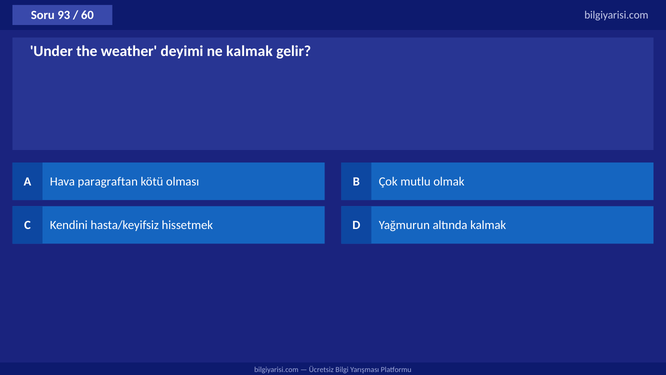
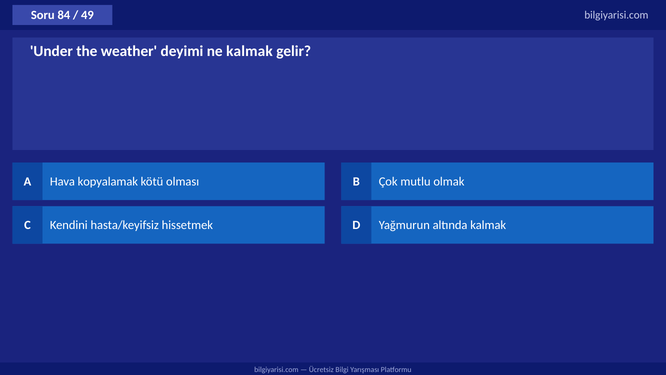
93: 93 -> 84 (64, 15)
60: 60 -> 49 (87, 15)
paragraftan: paragraftan -> kopyalamak (108, 181)
